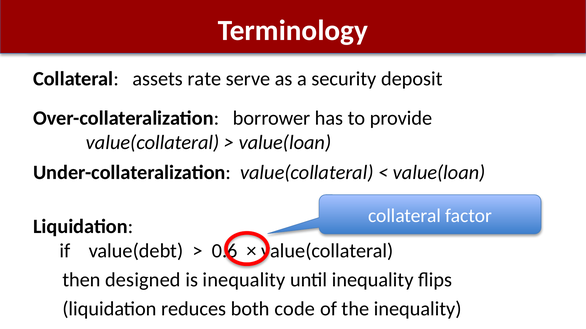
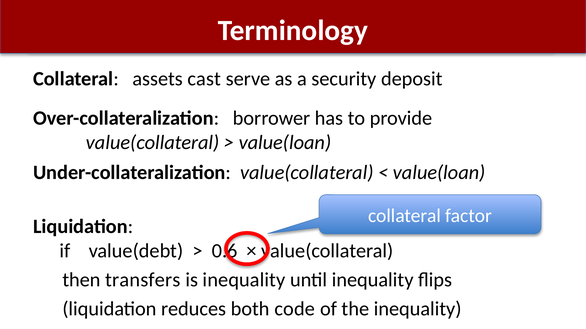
rate: rate -> cast (204, 79)
designed: designed -> transfers (143, 280)
